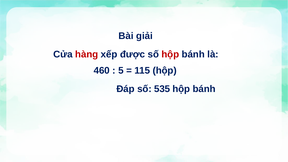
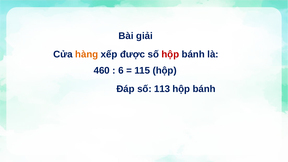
hàng colour: red -> orange (87, 54)
5: 5 -> 6 (121, 70)
535: 535 -> 113 (162, 89)
